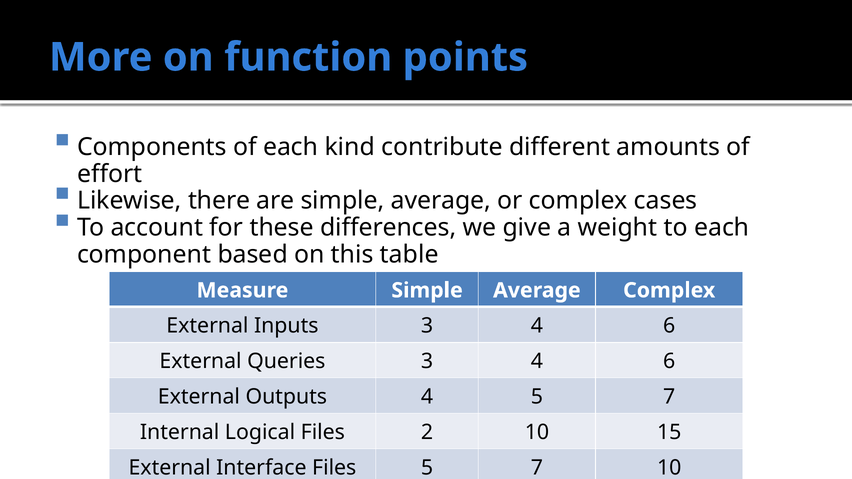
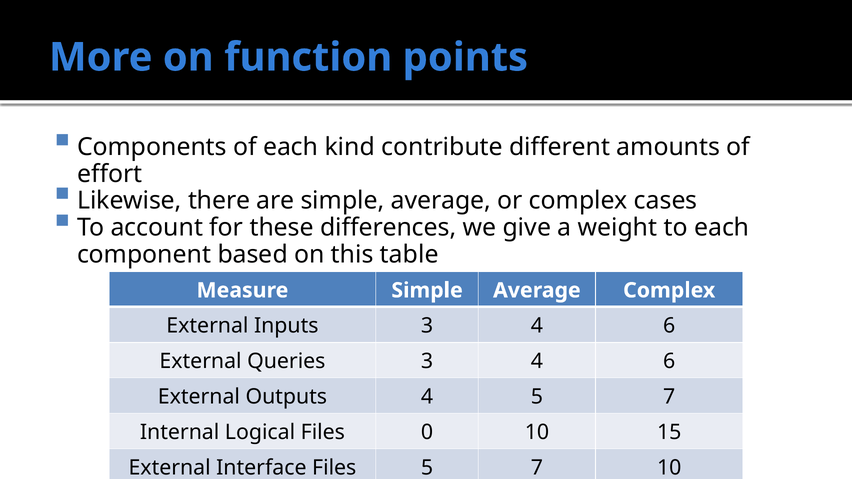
2: 2 -> 0 (427, 433)
